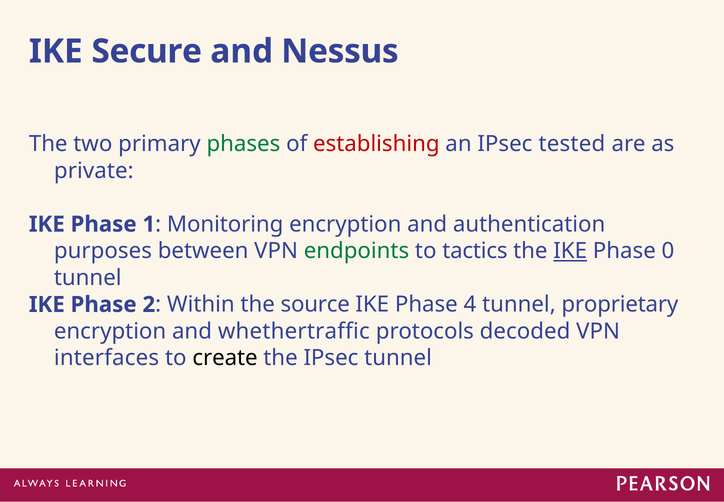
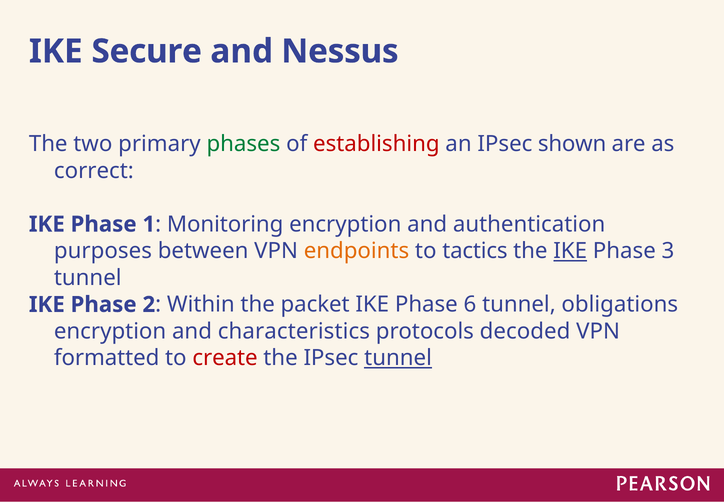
tested: tested -> shown (572, 144)
private: private -> correct (94, 170)
endpoints colour: green -> orange (356, 251)
0: 0 -> 3 (668, 251)
source: source -> packet (315, 304)
4: 4 -> 6 (470, 304)
proprietary: proprietary -> obligations (620, 304)
whethertraffic: whethertraffic -> characteristics (294, 331)
interfaces: interfaces -> formatted (107, 358)
create colour: black -> red (225, 358)
tunnel underline: none -> present (398, 358)
